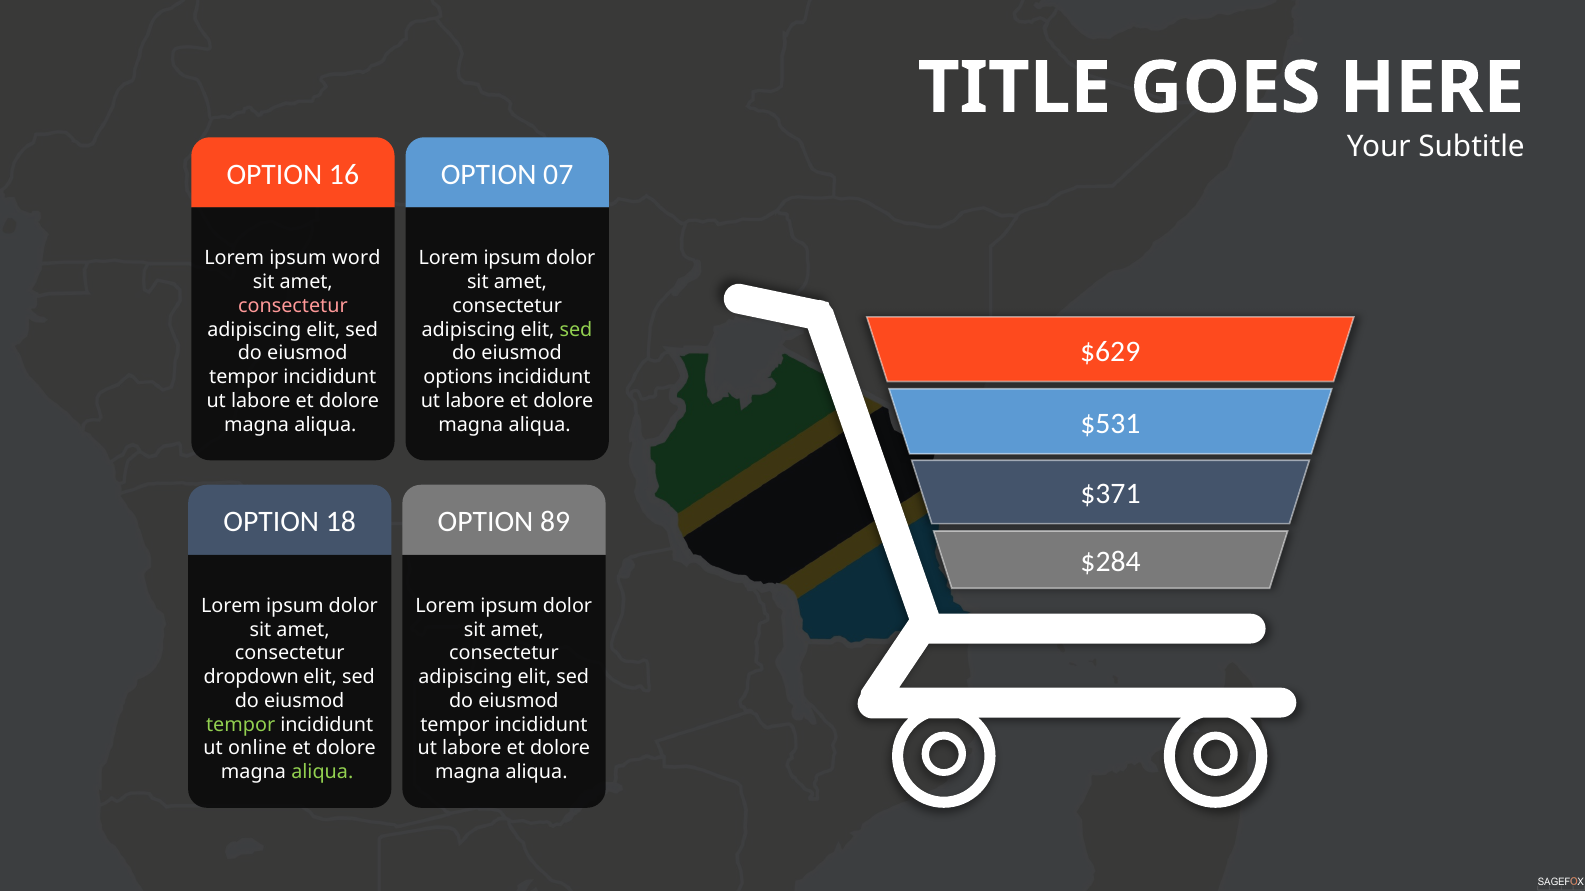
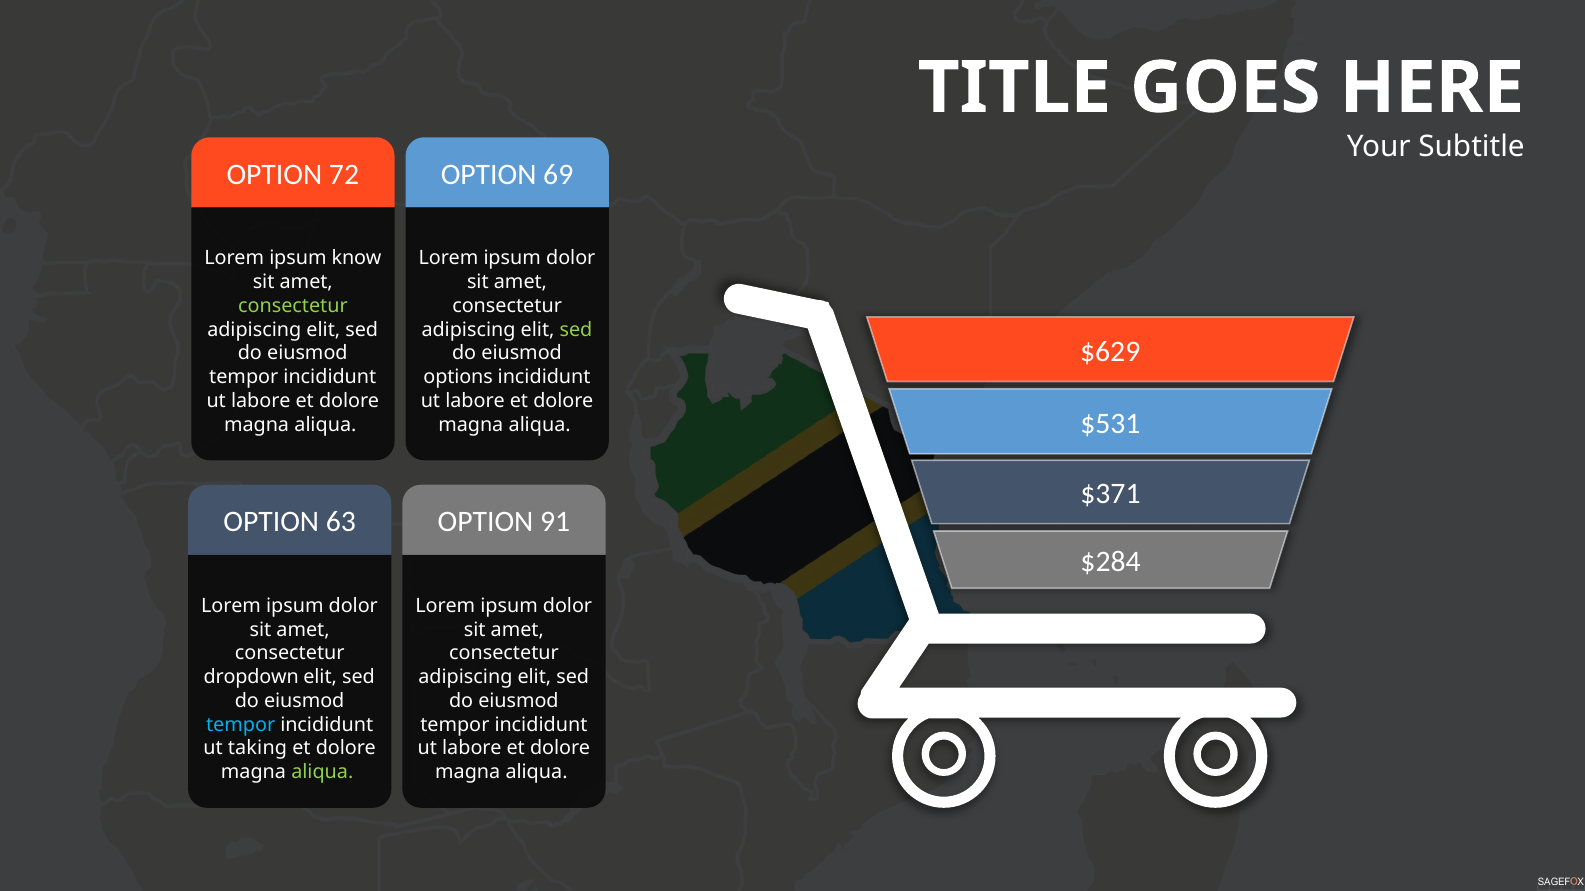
16: 16 -> 72 (344, 175)
07: 07 -> 69 (558, 175)
word: word -> know (357, 258)
consectetur colour: pink -> light green (293, 306)
18: 18 -> 63 (341, 522)
89: 89 -> 91 (555, 522)
tempor colour: light green -> light blue (241, 725)
online: online -> taking (257, 749)
